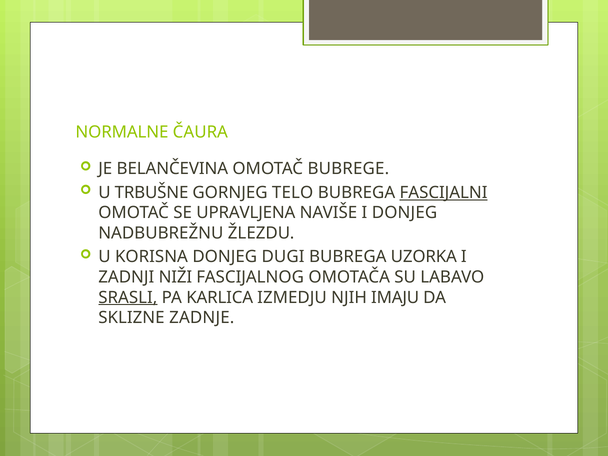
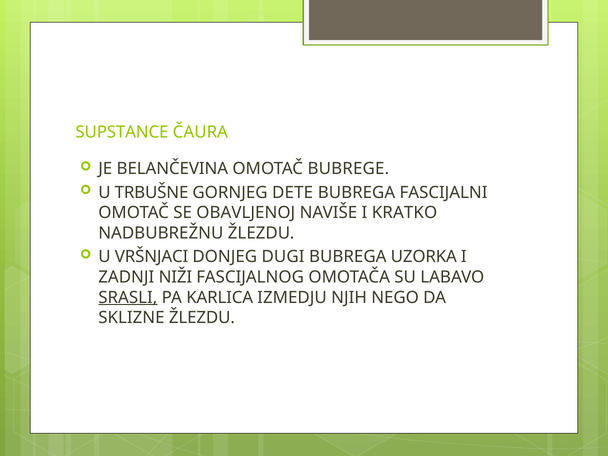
NORMALNE: NORMALNE -> SUPSTANCE (122, 132)
TELO: TELO -> DETE (293, 193)
FASCIJALNI underline: present -> none (444, 193)
UPRAVLJENA: UPRAVLJENA -> OBAVLJENOJ (246, 213)
I DONJEG: DONJEG -> KRATKO (405, 213)
KORISNA: KORISNA -> VRŠNJACI (152, 257)
IMAJU: IMAJU -> NEGO (395, 297)
SKLIZNE ZADNJE: ZADNJE -> ŽLEZDU (202, 318)
